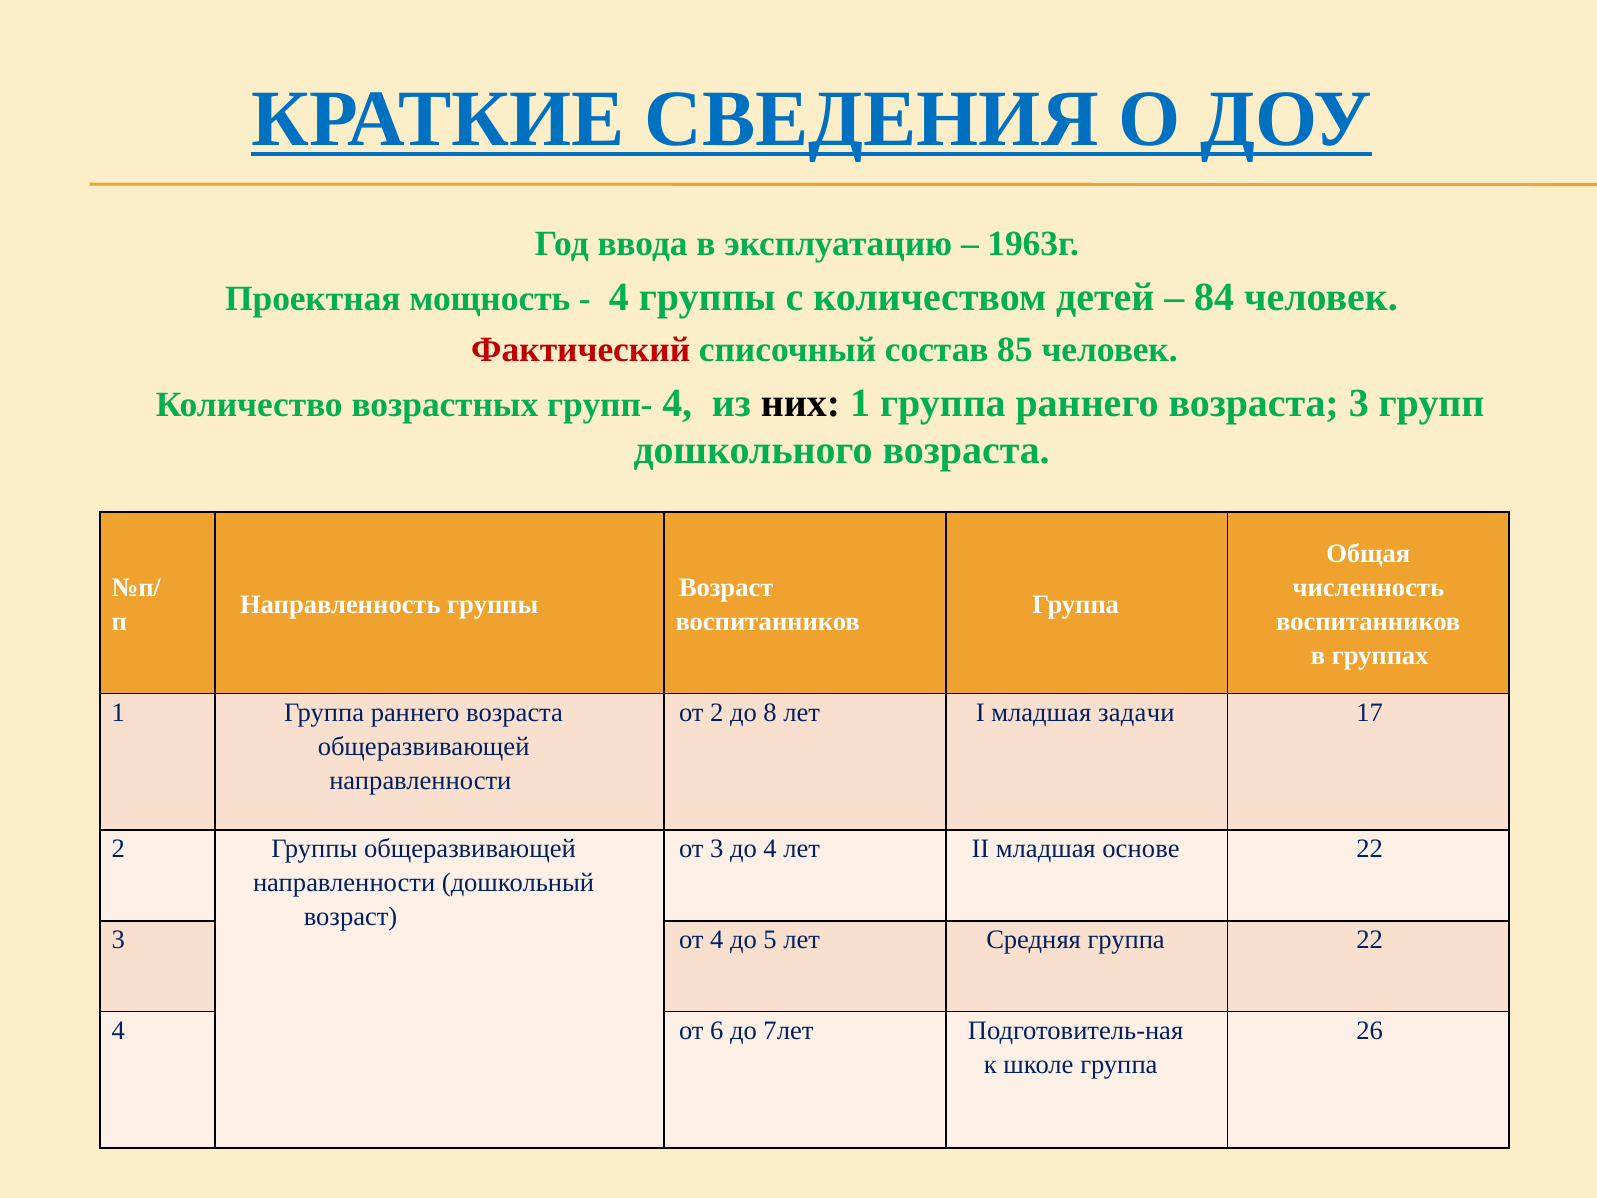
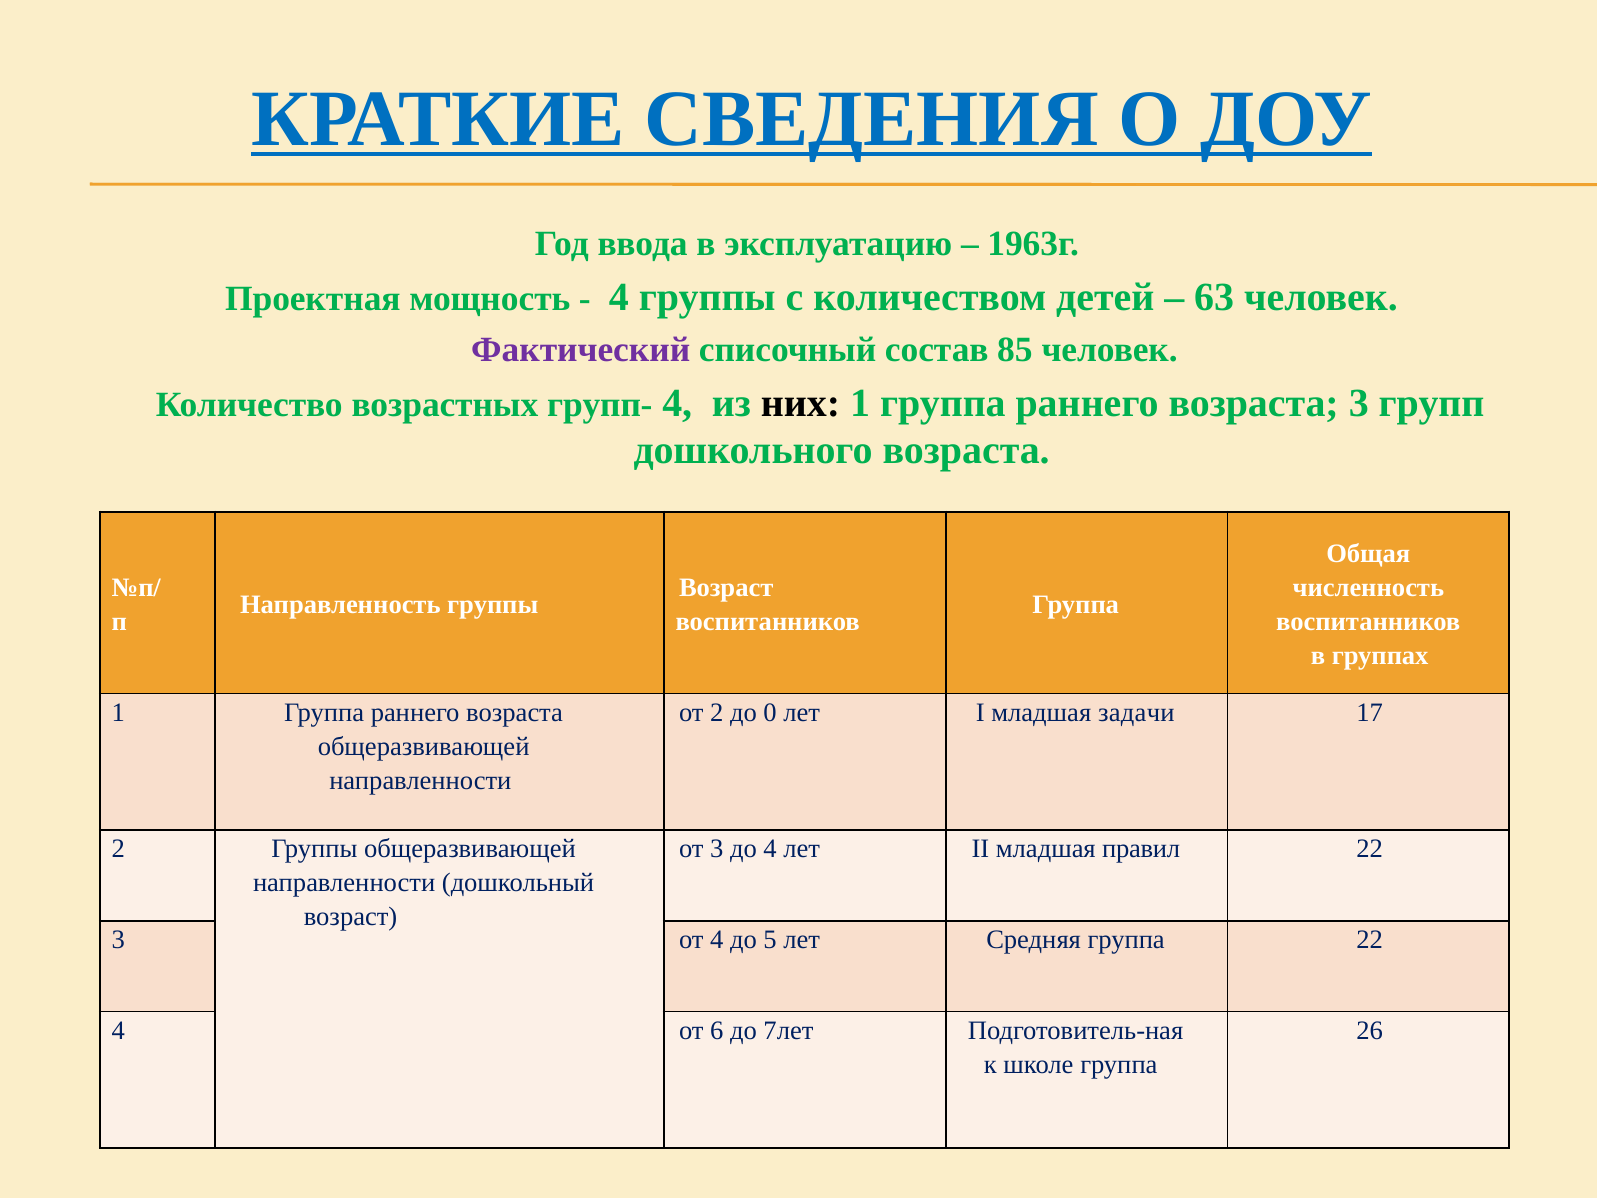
84: 84 -> 63 (1214, 297)
Фактический colour: red -> purple (581, 349)
8: 8 -> 0 (770, 713)
основе: основе -> правил (1141, 849)
